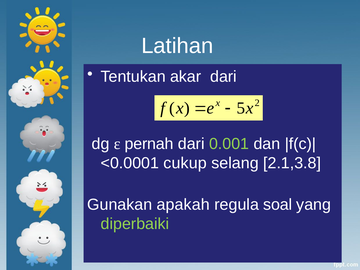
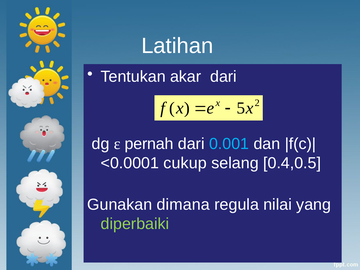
0.001 colour: light green -> light blue (229, 144)
2.1,3.8: 2.1,3.8 -> 0.4,0.5 (292, 163)
apakah: apakah -> dimana (183, 205)
soal: soal -> nilai (278, 205)
